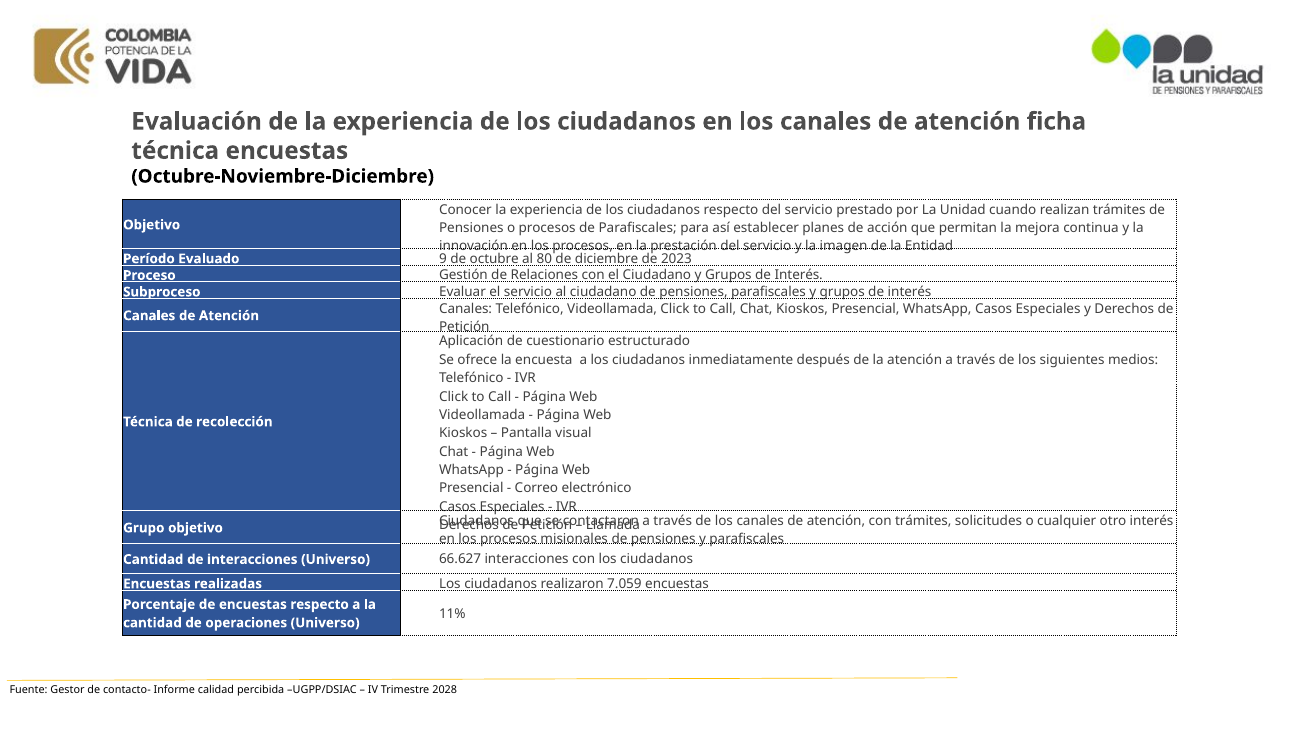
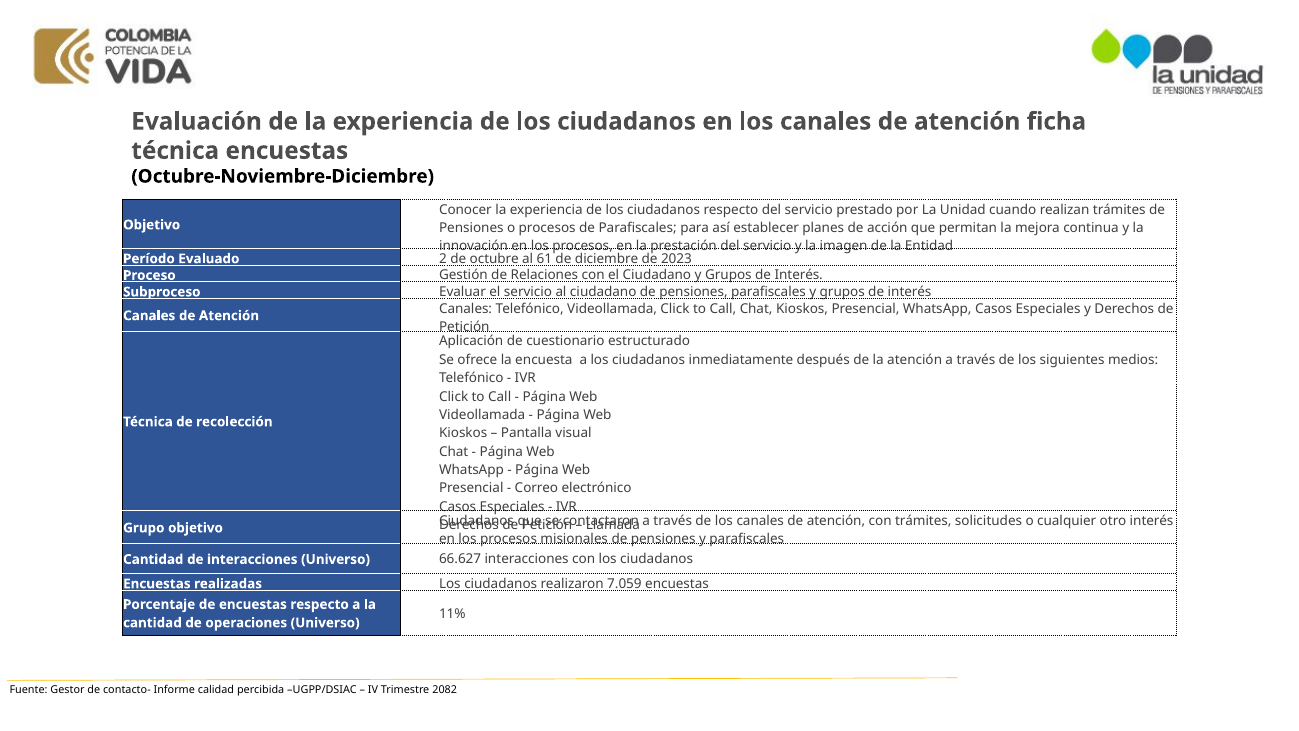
9: 9 -> 2 (443, 259)
80: 80 -> 61 (544, 259)
2028: 2028 -> 2082 (445, 690)
